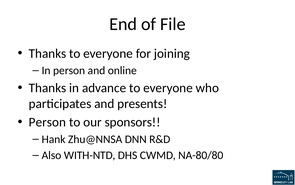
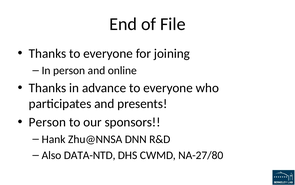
WITH-NTD: WITH-NTD -> DATA-NTD (90, 155)
NA-80/80: NA-80/80 -> NA-27/80 (201, 155)
